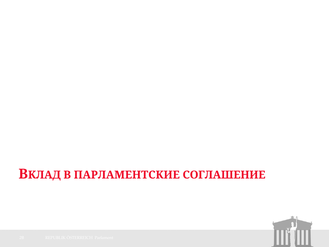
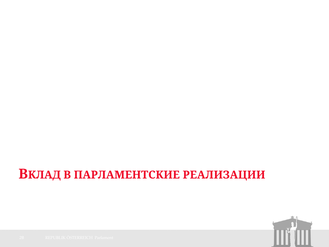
СОГЛАШЕНИЕ: СОГЛАШЕНИЕ -> РЕАЛИЗАЦИИ (224, 175)
